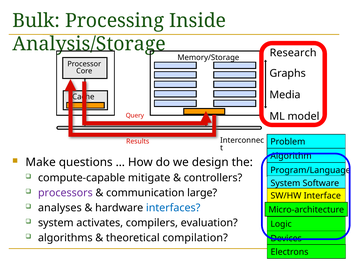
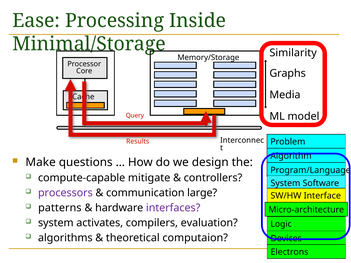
Bulk: Bulk -> Ease (36, 21)
Analysis/Storage: Analysis/Storage -> Minimal/Storage (89, 44)
Research: Research -> Similarity (293, 53)
analyses: analyses -> patterns (60, 208)
interfaces colour: blue -> purple (173, 208)
compilation: compilation -> computaion (195, 238)
